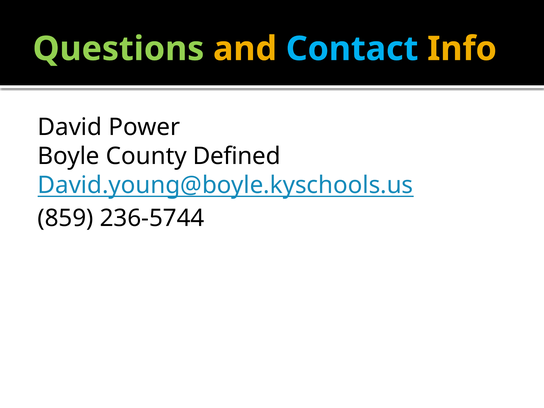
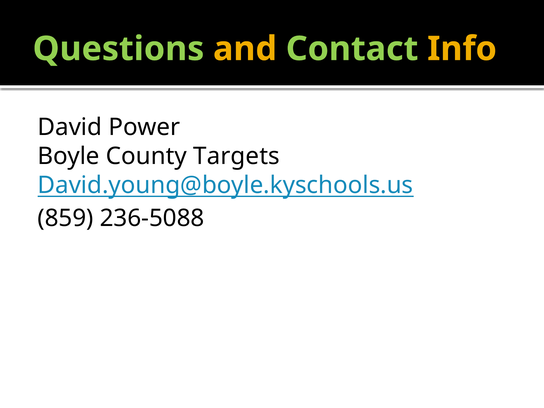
Contact colour: light blue -> light green (352, 49)
Defined: Defined -> Targets (236, 156)
236-5744: 236-5744 -> 236-5088 (152, 218)
